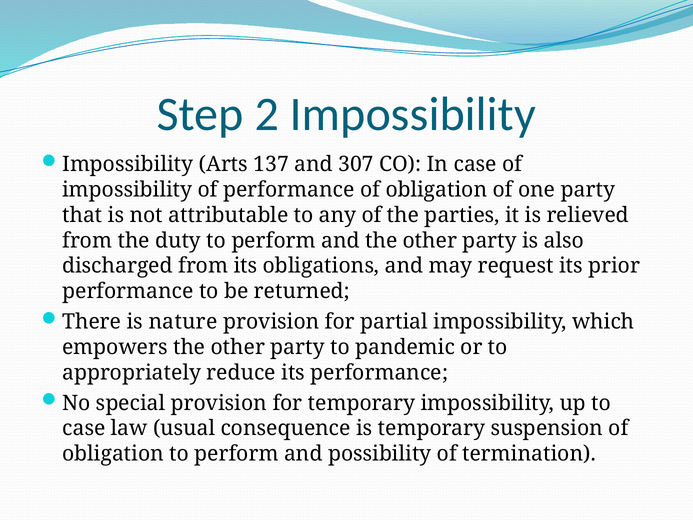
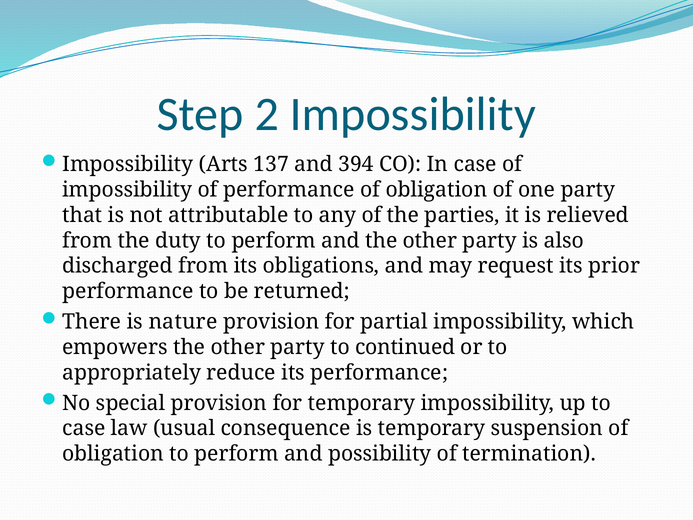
307: 307 -> 394 (356, 164)
pandemic: pandemic -> continued (405, 347)
